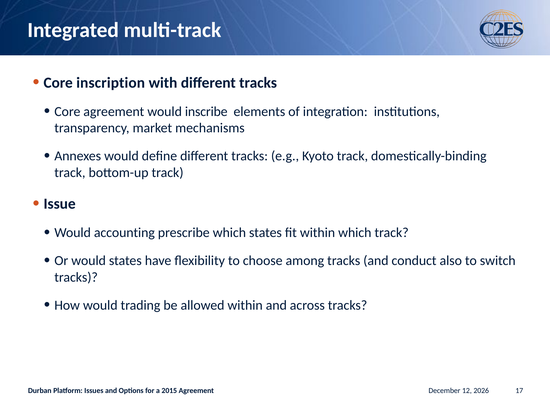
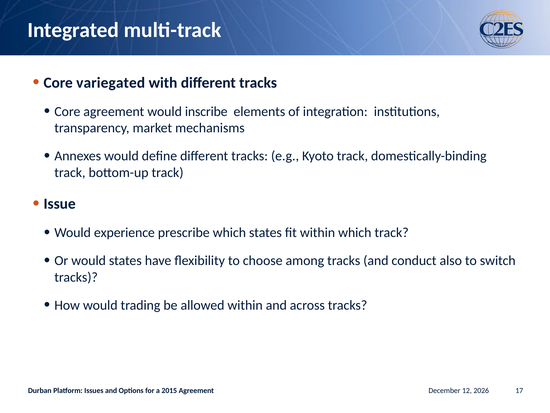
inscription: inscription -> variegated (111, 83)
accounting: accounting -> experience (124, 232)
